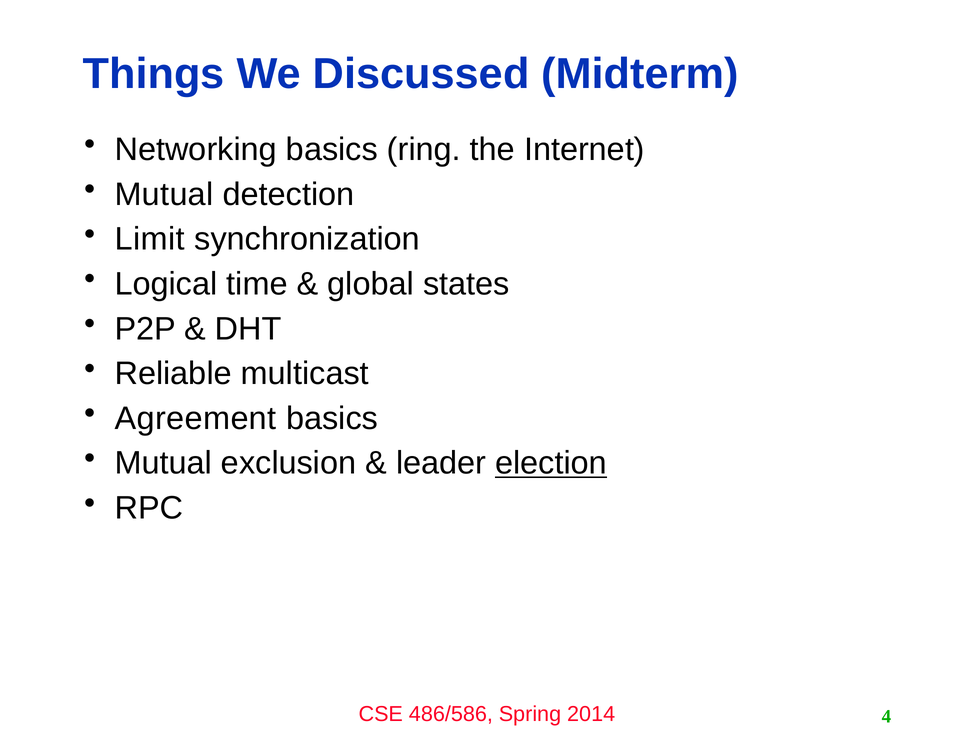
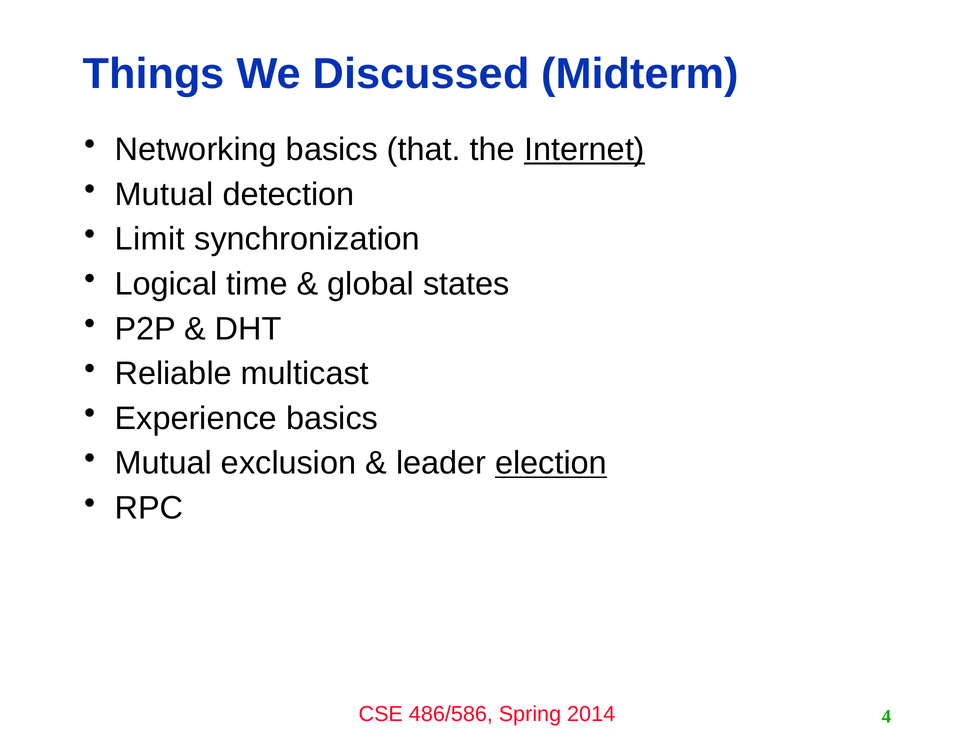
ring: ring -> that (424, 149)
Internet underline: none -> present (584, 149)
Agreement: Agreement -> Experience (196, 418)
